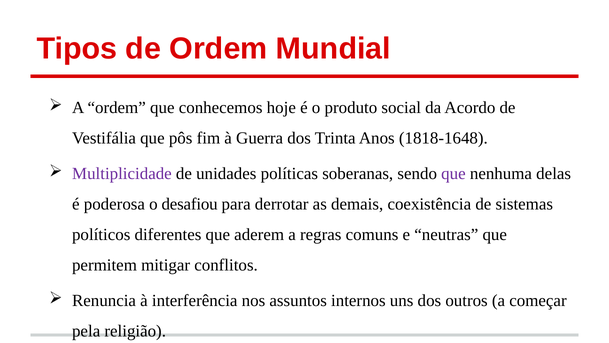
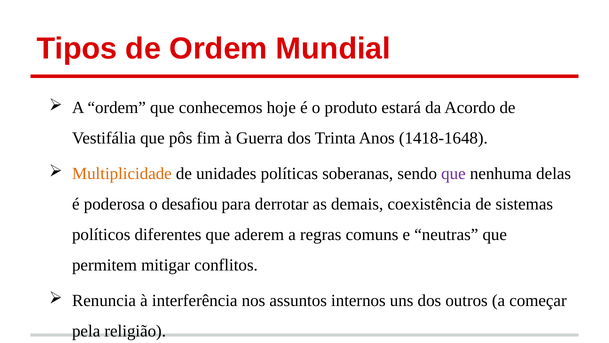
social: social -> estará (401, 108)
1818-1648: 1818-1648 -> 1418-1648 (443, 138)
Multiplicidade colour: purple -> orange (122, 173)
